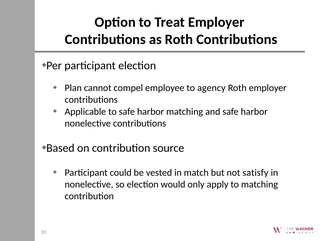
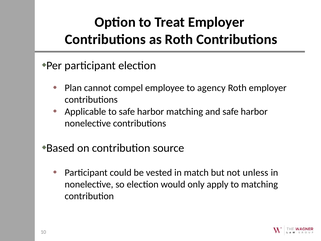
satisfy: satisfy -> unless (255, 172)
